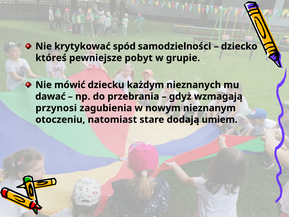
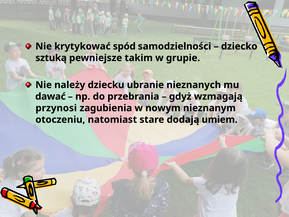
któreś: któreś -> sztuką (51, 58)
pobyt: pobyt -> takim (139, 58)
mówić: mówić -> należy (70, 85)
każdym: każdym -> ubranie (145, 85)
